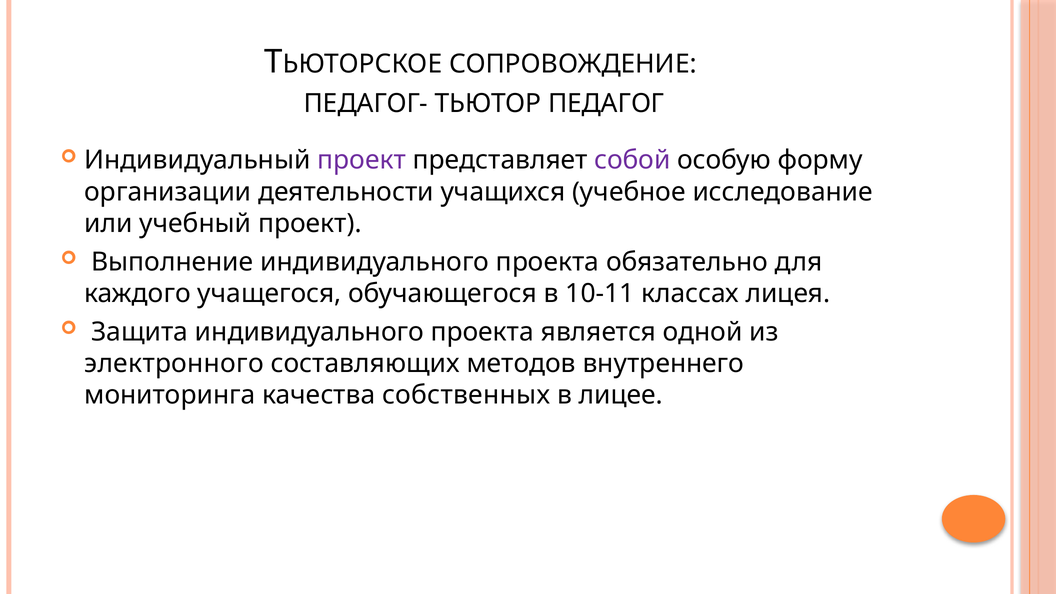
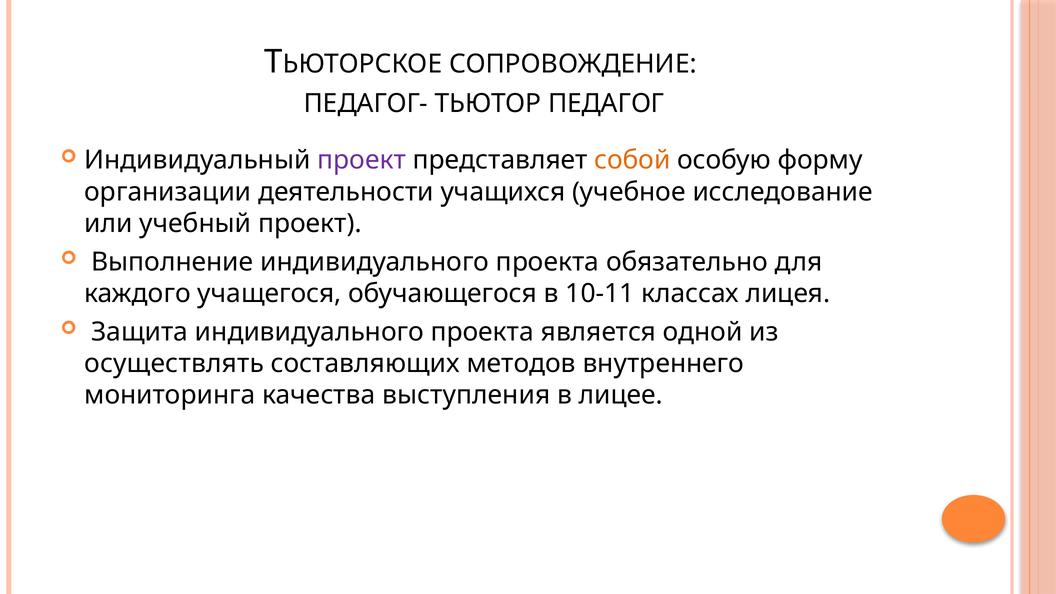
собой colour: purple -> orange (632, 160)
электронного: электронного -> осуществлять (174, 363)
собственных: собственных -> выступления (466, 395)
